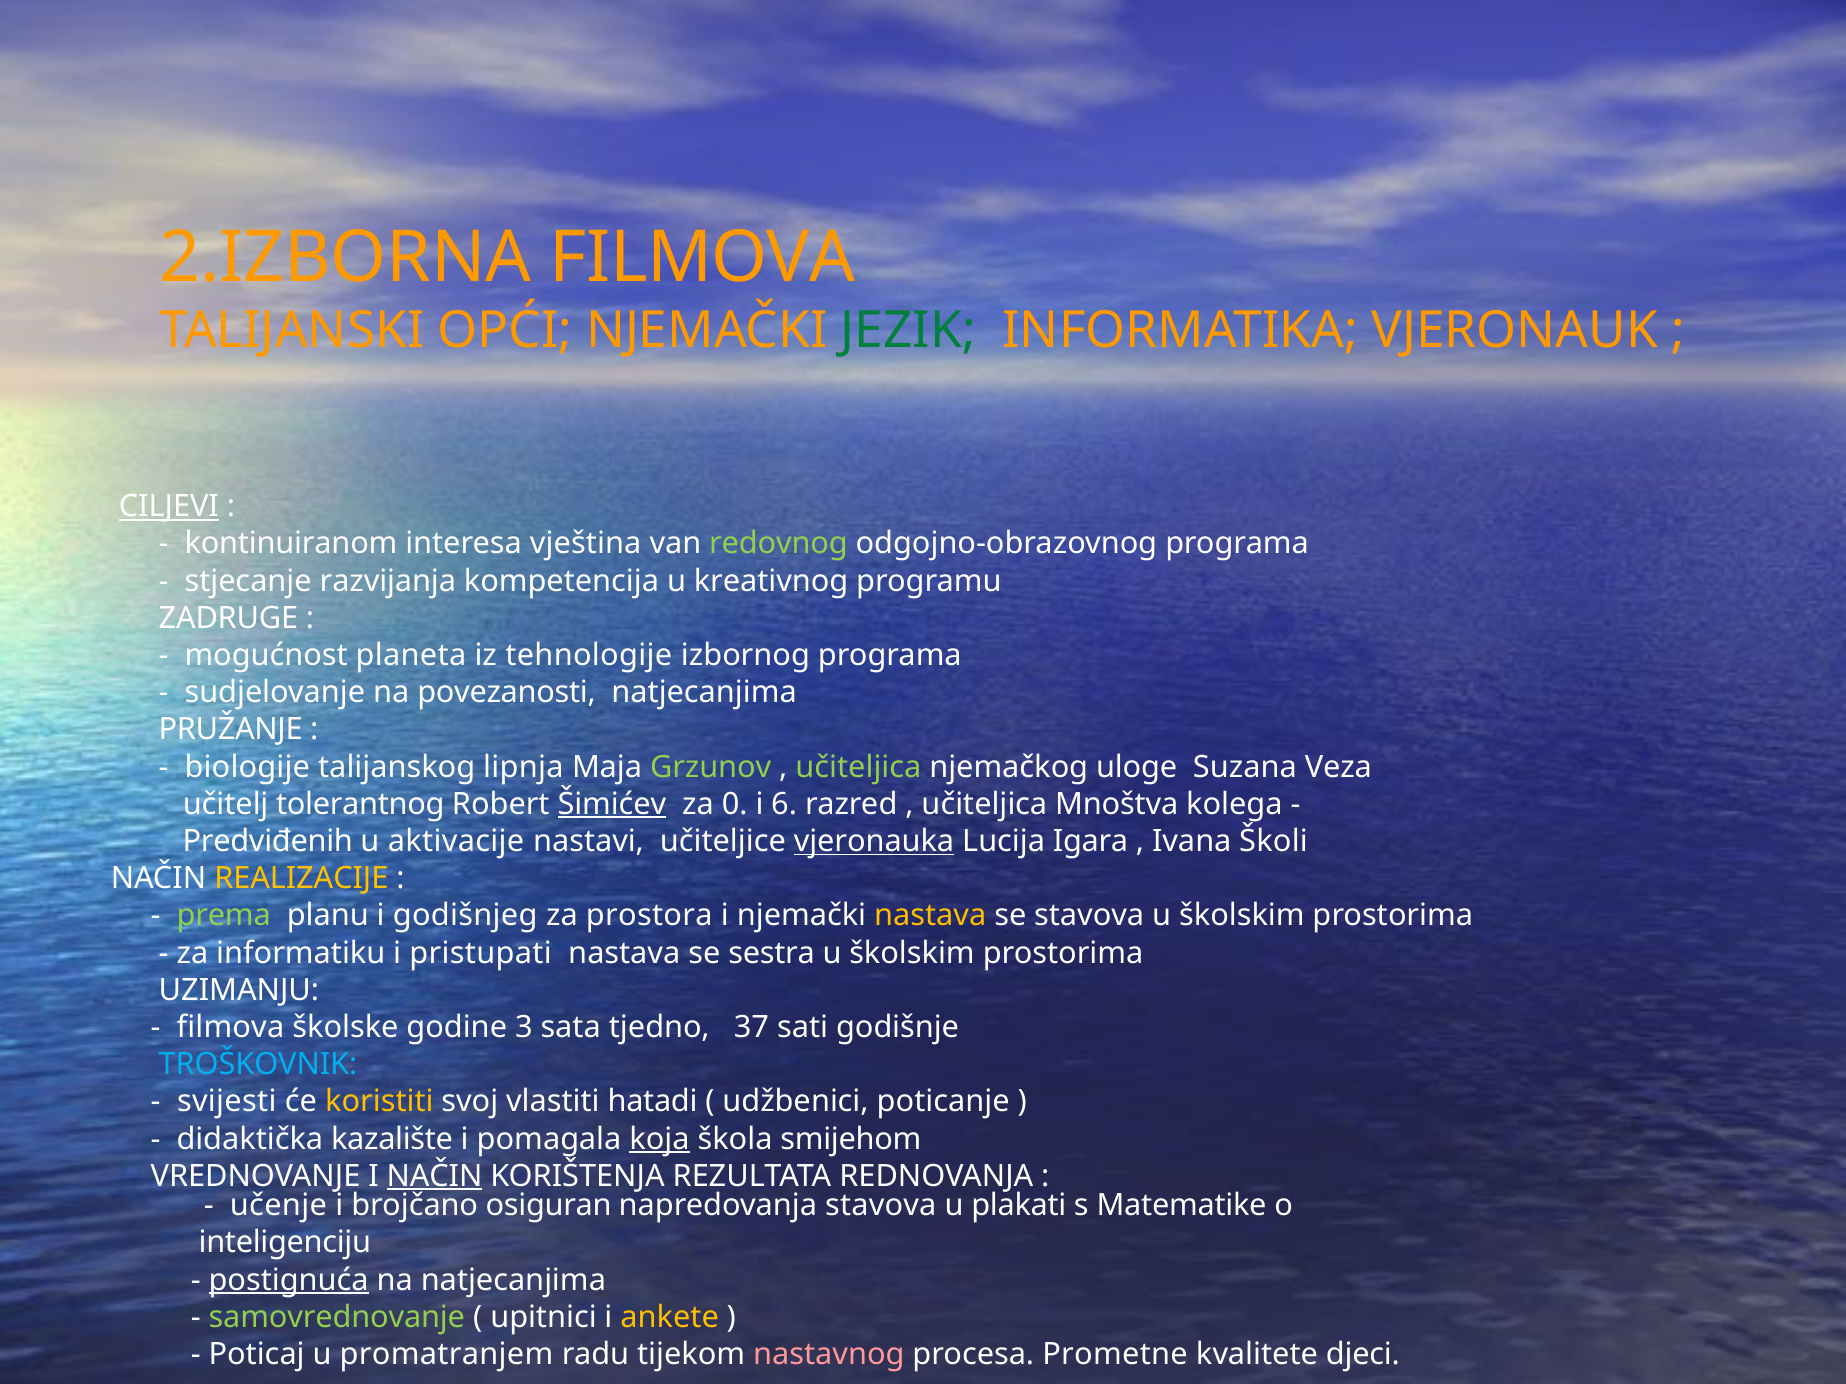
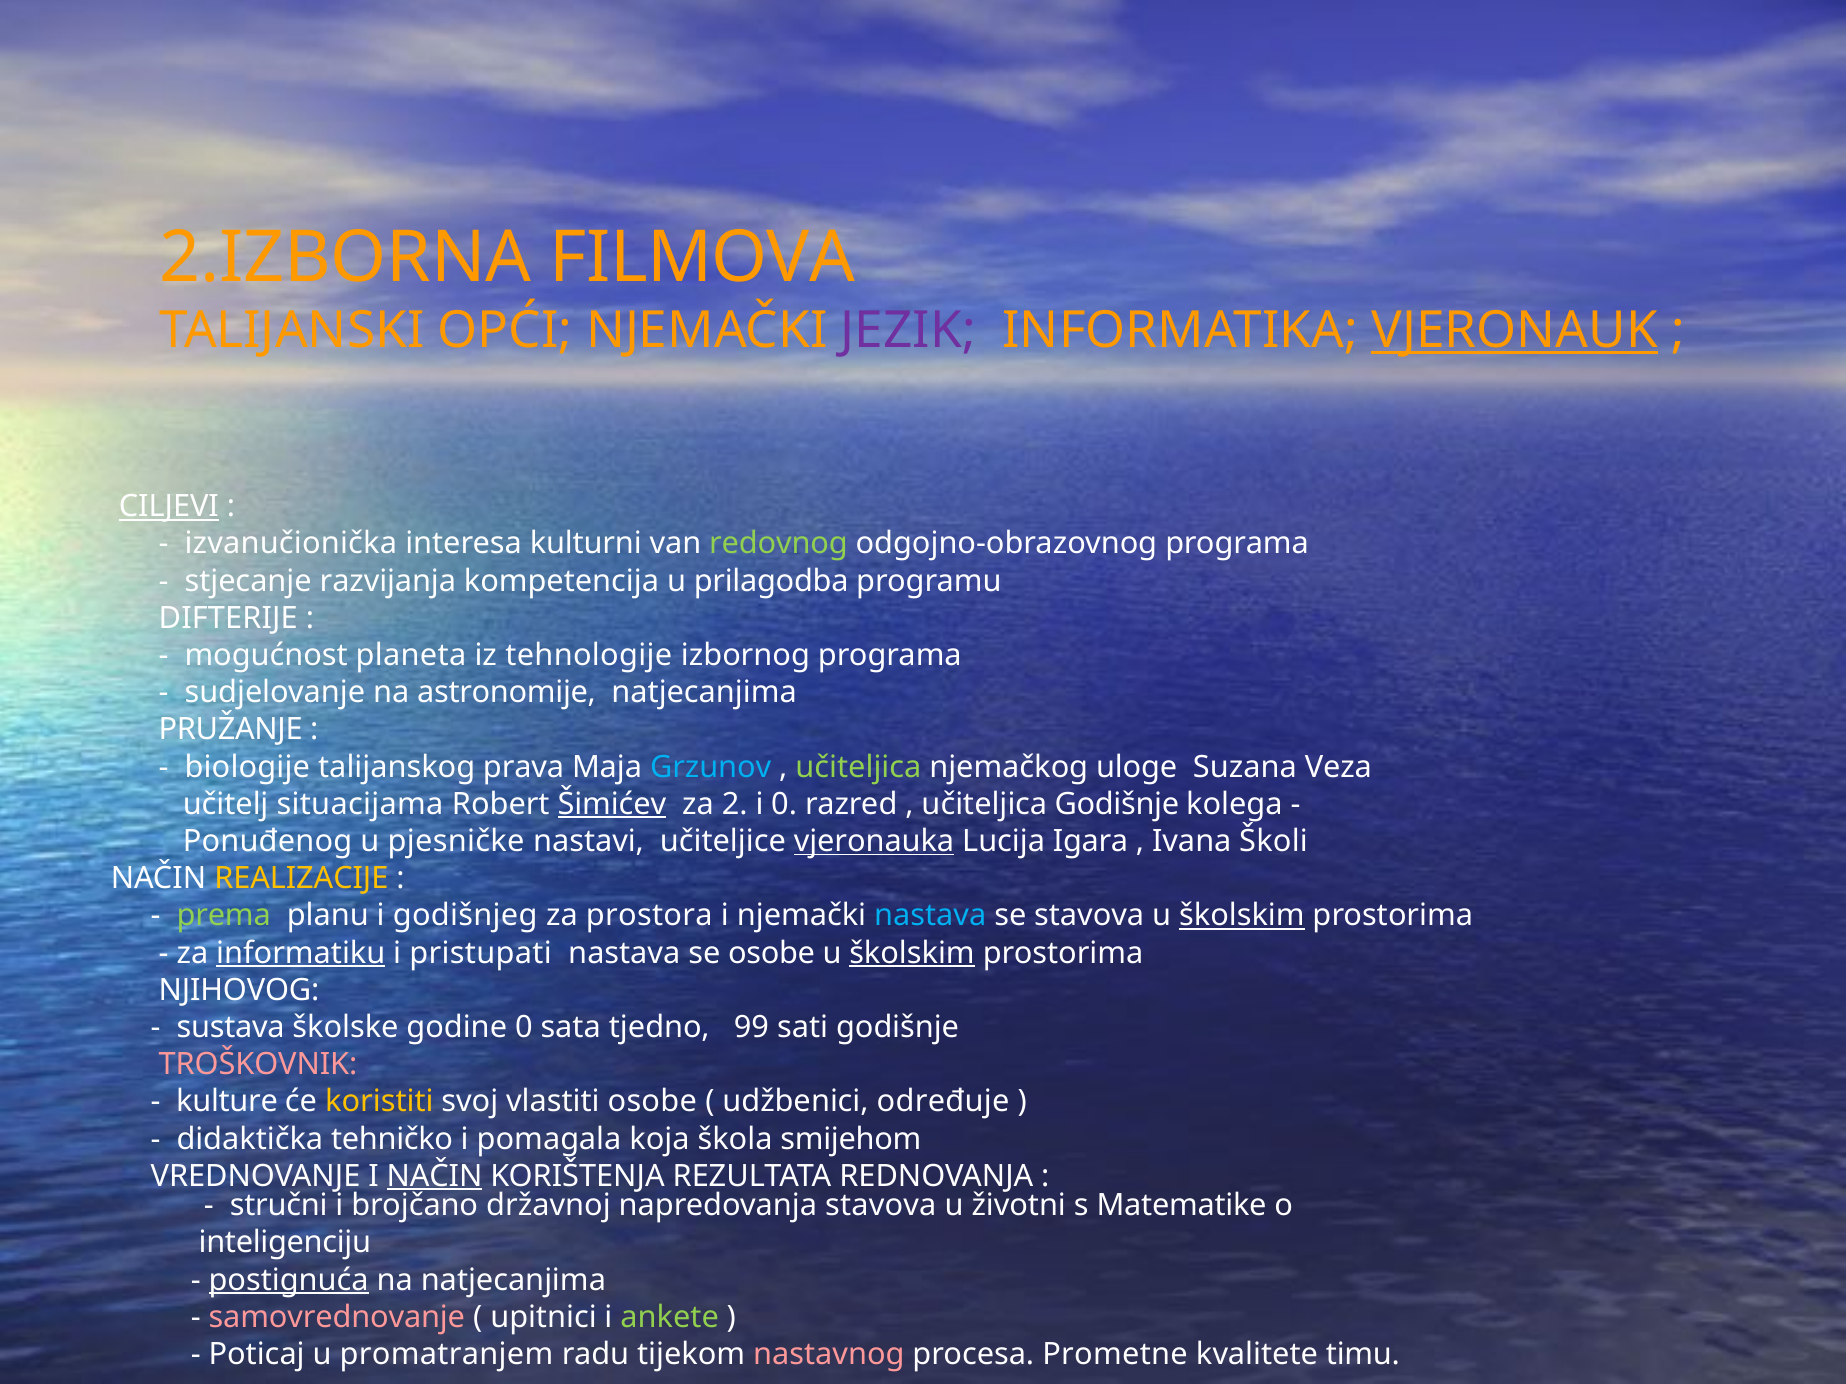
JEZIK colour: green -> purple (908, 331)
VJERONAUK underline: none -> present (1515, 331)
kontinuiranom: kontinuiranom -> izvanučionička (291, 544)
vještina: vještina -> kulturni (586, 544)
kreativnog: kreativnog -> prilagodba (771, 581)
ZADRUGE: ZADRUGE -> DIFTERIJE (228, 618)
povezanosti: povezanosti -> astronomije (507, 693)
lipnja: lipnja -> prava (524, 767)
Grzunov colour: light green -> light blue (711, 767)
tolerantnog: tolerantnog -> situacijama (360, 804)
0: 0 -> 2 (735, 804)
i 6: 6 -> 0 (784, 804)
učiteljica Mnoštva: Mnoštva -> Godišnje (1117, 804)
Predviđenih: Predviđenih -> Ponuđenog (268, 842)
aktivacije: aktivacije -> pjesničke (456, 842)
nastava colour: yellow -> light blue (930, 916)
školskim underline: none -> present (1242, 916)
informatiku underline: none -> present (301, 953)
se sestra: sestra -> osobe (772, 953)
školskim underline: none -> present (912, 953)
UZIMANJU: UZIMANJU -> NJIHOVOG (239, 990)
filmova: filmova -> sustava (231, 1028)
godine 3: 3 -> 0 (524, 1028)
37: 37 -> 99 (751, 1028)
TROŠKOVNIK colour: light blue -> pink (258, 1065)
svijesti: svijesti -> kulture (227, 1102)
vlastiti hatadi: hatadi -> osobe (652, 1102)
poticanje: poticanje -> određuje (943, 1102)
kazalište: kazalište -> tehničko (392, 1139)
koja underline: present -> none (660, 1139)
učenje: učenje -> stručni (279, 1206)
osiguran: osiguran -> državnoj (549, 1206)
plakati: plakati -> životni (1019, 1206)
samovrednovanje colour: light green -> pink (337, 1318)
ankete colour: yellow -> light green (670, 1318)
djeci: djeci -> timu (1363, 1355)
